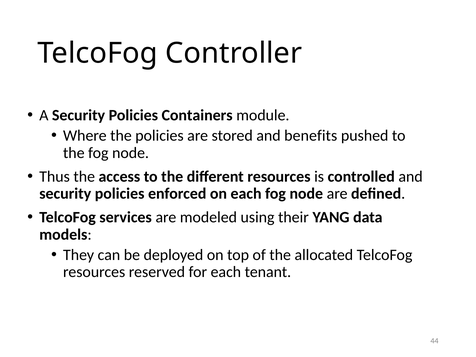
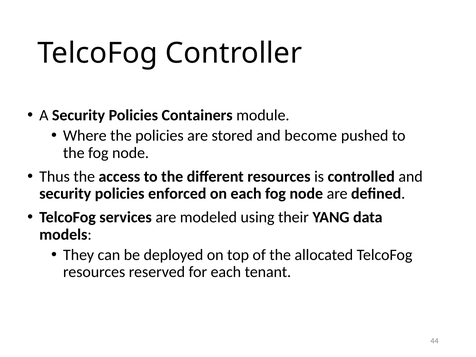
benefits: benefits -> become (311, 136)
